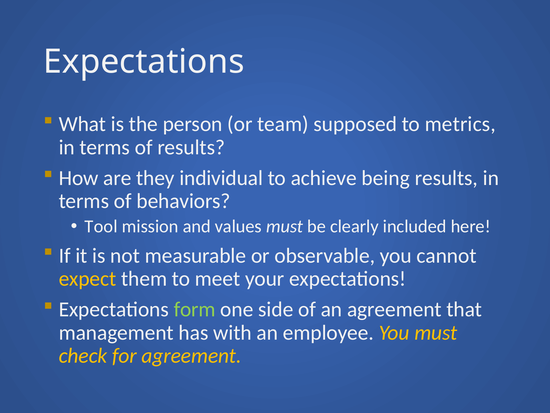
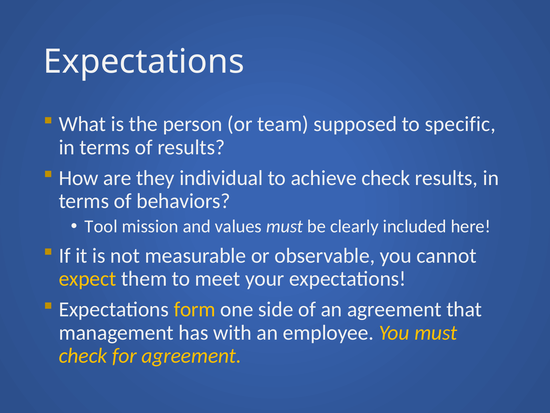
metrics: metrics -> specific (460, 124)
achieve being: being -> check (386, 178)
form colour: light green -> yellow (195, 309)
